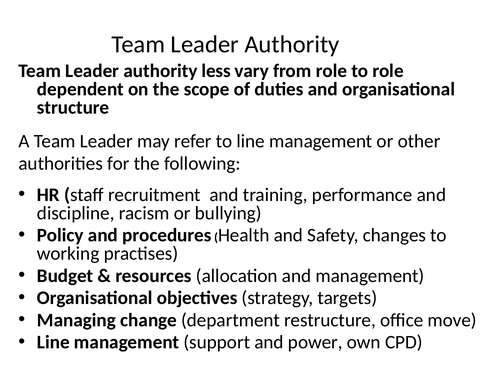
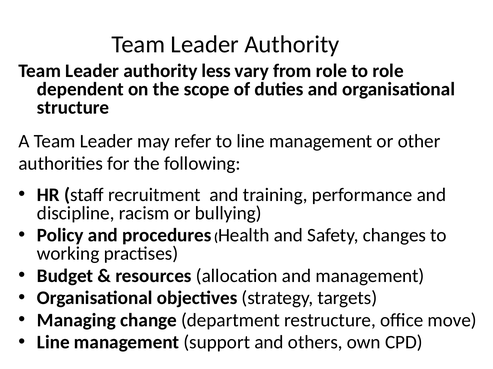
power: power -> others (315, 343)
